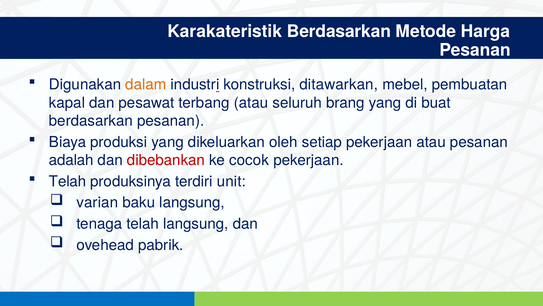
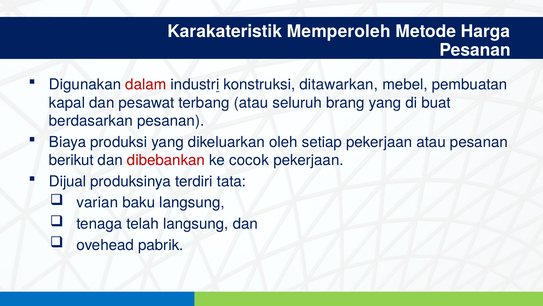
Karakateristik Berdasarkan: Berdasarkan -> Memperoleh (339, 31)
dalam colour: orange -> red (146, 84)
adalah: adalah -> berikut (71, 160)
Telah: Telah -> Dijual (68, 181)
unit: unit -> tata (232, 181)
